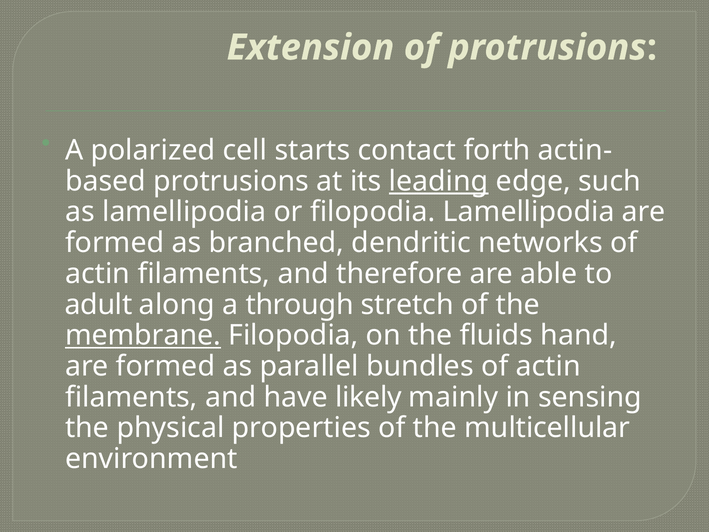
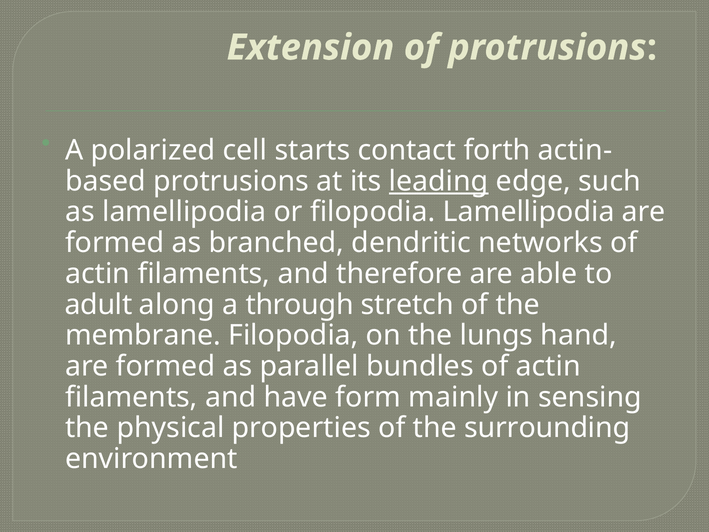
membrane underline: present -> none (143, 335)
fluids: fluids -> lungs (496, 335)
likely: likely -> form (368, 397)
multicellular: multicellular -> surrounding (547, 428)
